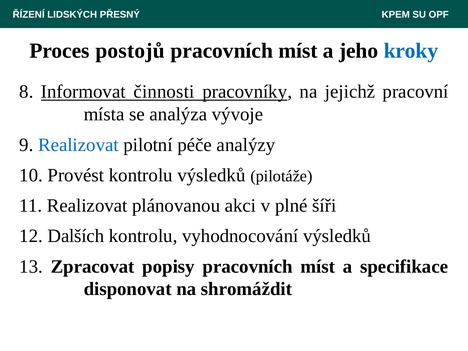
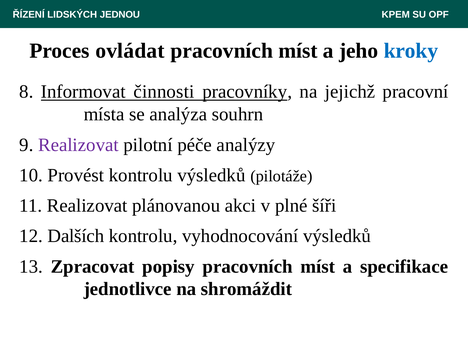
PŘESNÝ: PŘESNÝ -> JEDNOU (120, 15)
postojů: postojů -> ovládat (130, 51)
vývoje: vývoje -> souhrn (238, 114)
Realizovat colour: blue -> purple (78, 145)
disponovat: disponovat -> jednotlivce (128, 289)
